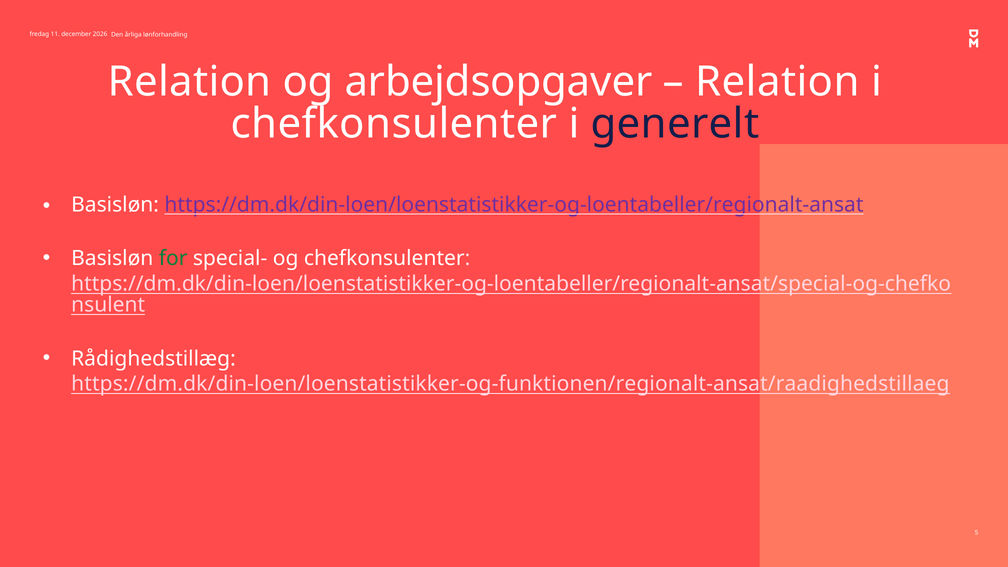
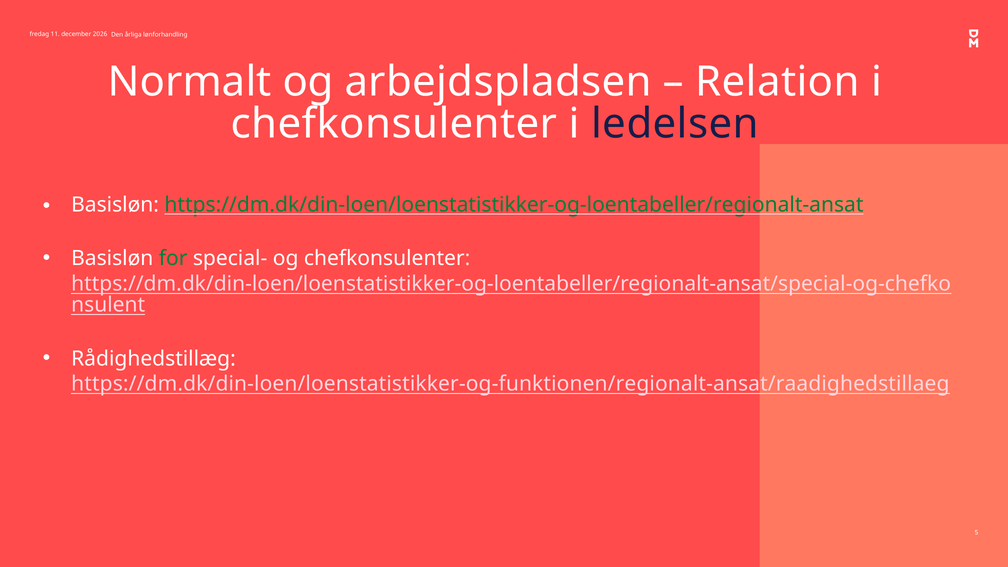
Relation: Relation -> Normalt (190, 82)
arbejdsopgaver: arbejdsopgaver -> arbejdspladsen (498, 82)
generelt: generelt -> ledelsen (675, 124)
https://dm.dk/din-loen/loenstatistikker-og-loentabeller/regionalt-ansat colour: purple -> green (514, 205)
